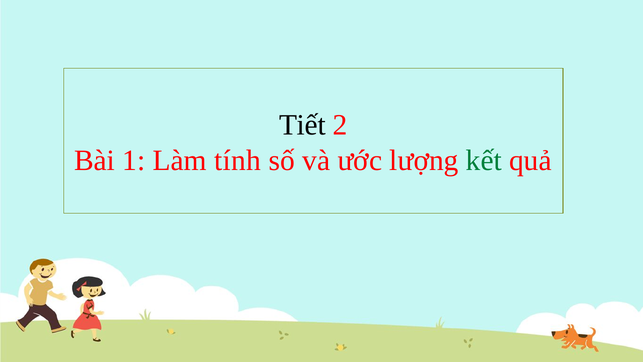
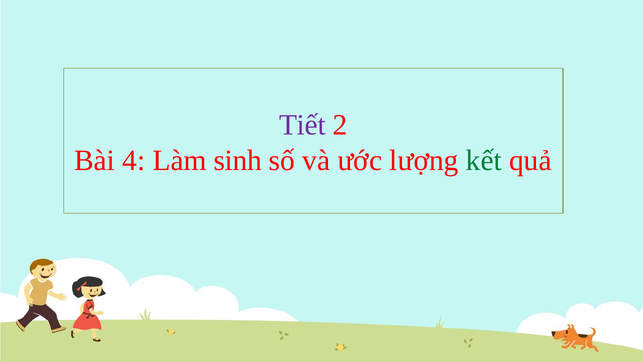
Tiết colour: black -> purple (302, 125)
1: 1 -> 4 (134, 160)
tính: tính -> sinh (238, 160)
